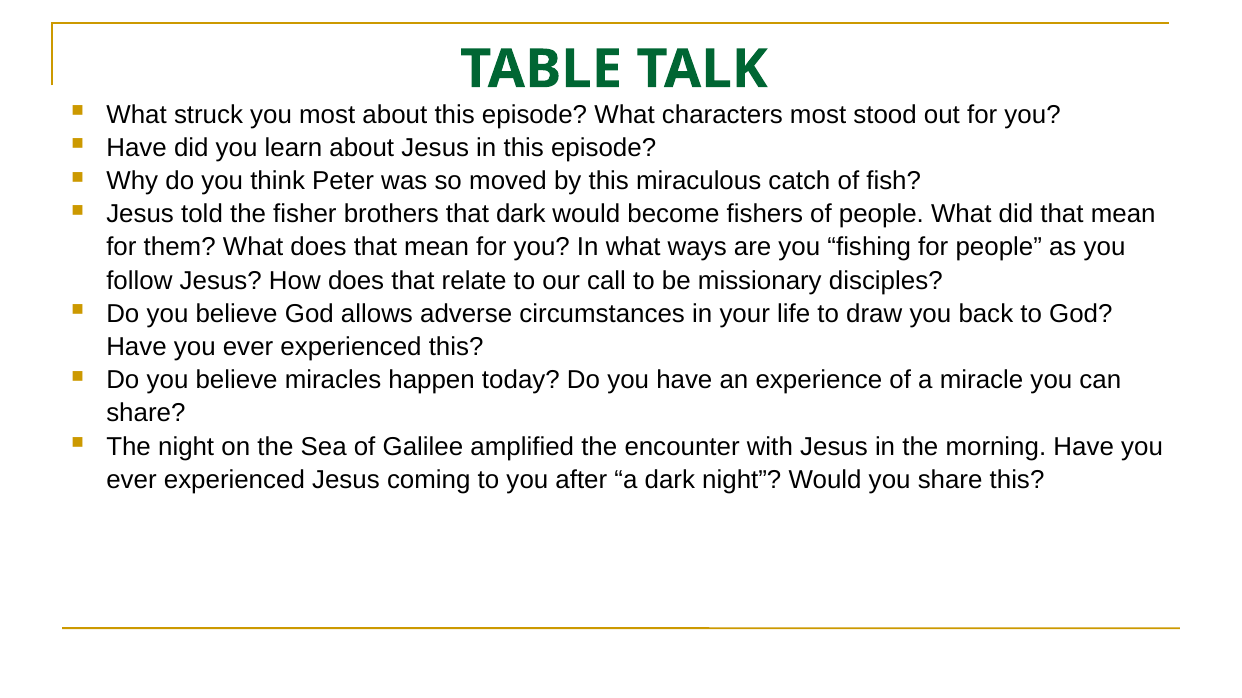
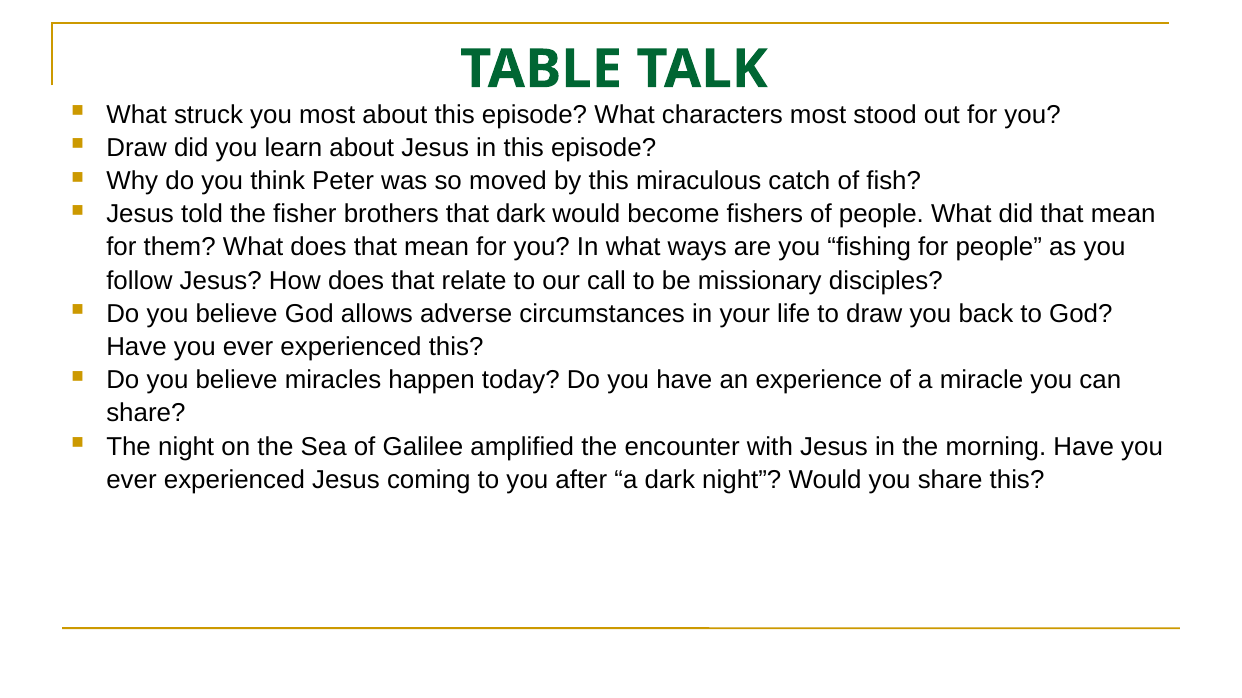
Have: Have -> Draw (137, 148)
